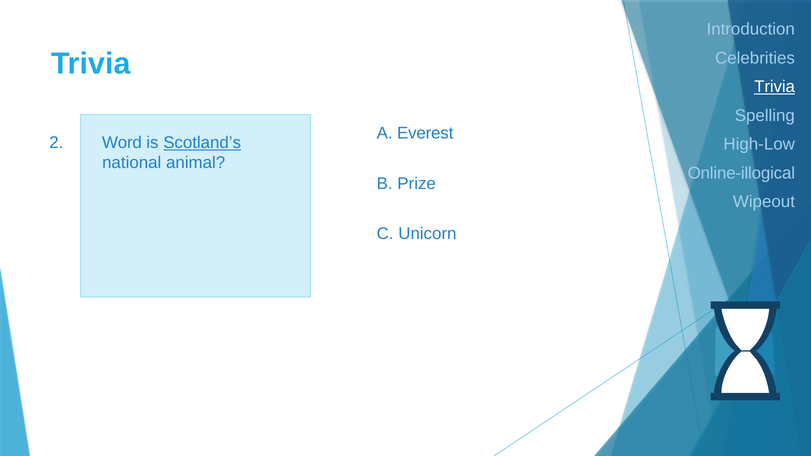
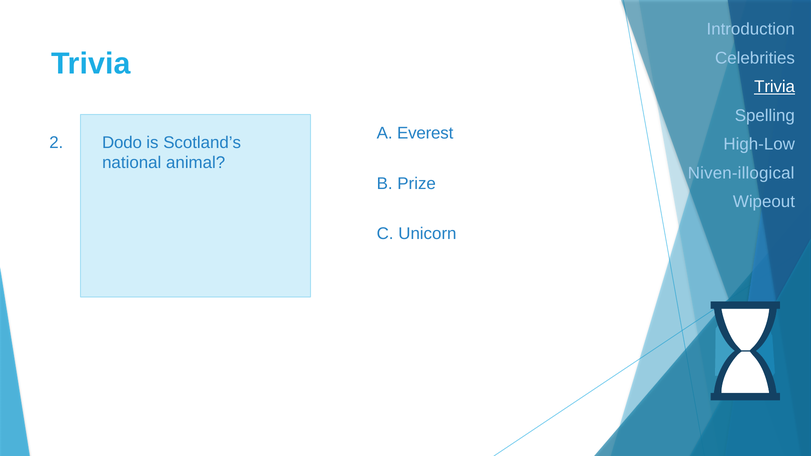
Word: Word -> Dodo (122, 143)
Scotland’s underline: present -> none (202, 143)
Online-illogical: Online-illogical -> Niven-illogical (741, 173)
